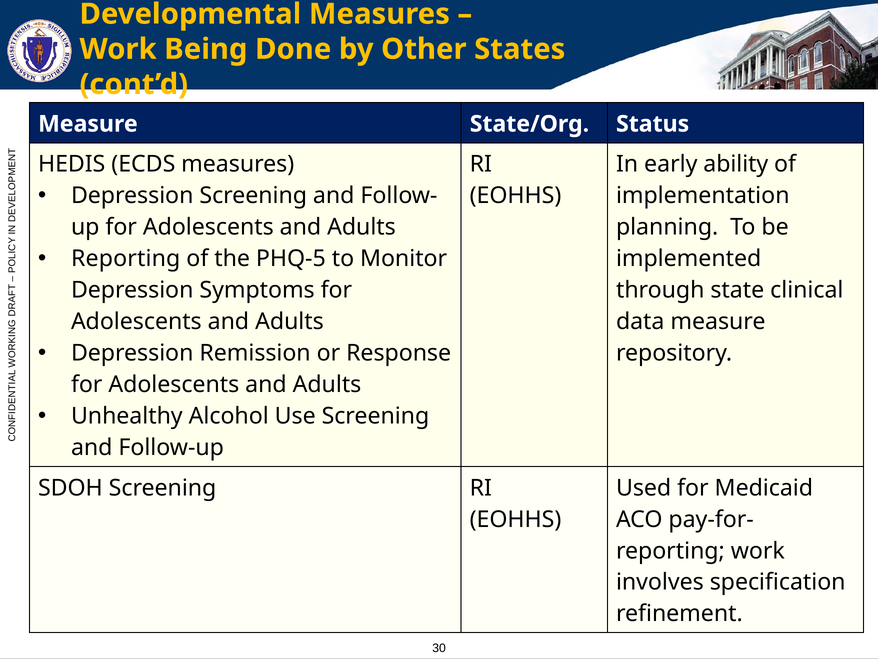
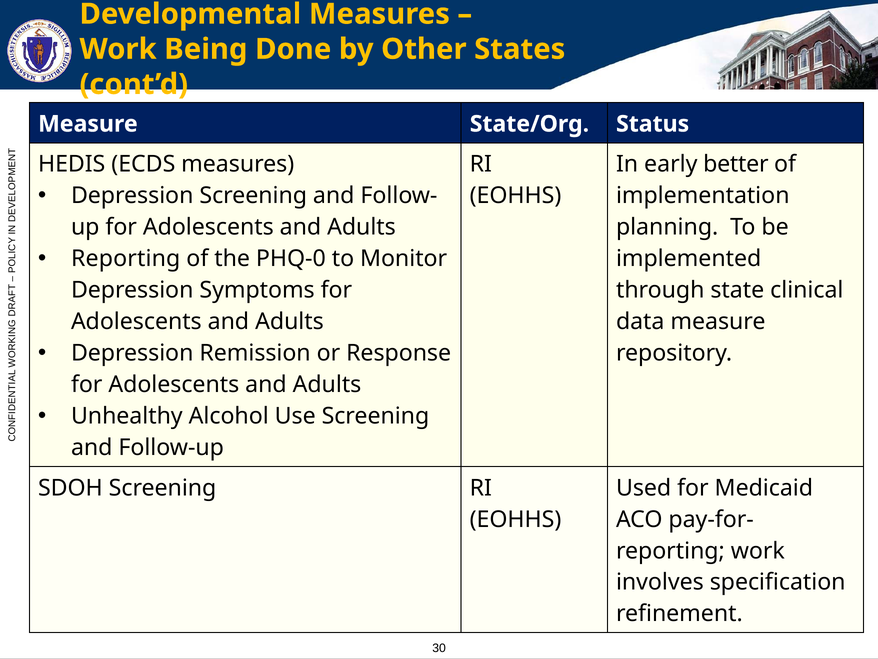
ability: ability -> better (736, 164)
PHQ-5: PHQ-5 -> PHQ-0 (291, 259)
